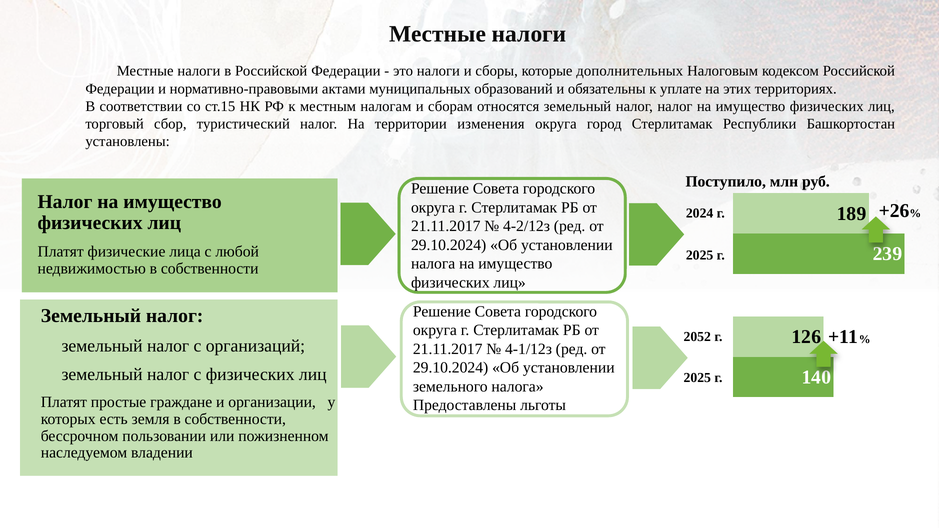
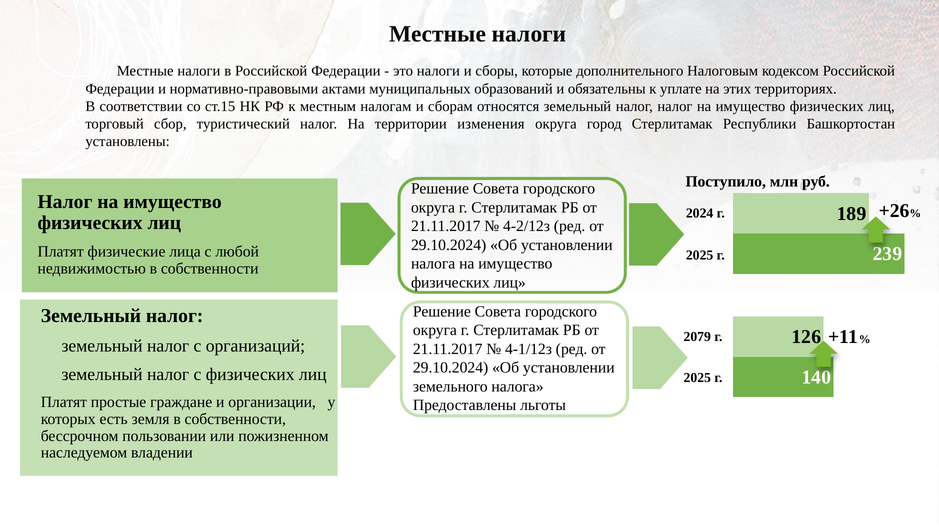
дополнительных: дополнительных -> дополнительного (630, 71)
2052: 2052 -> 2079 (697, 337)
